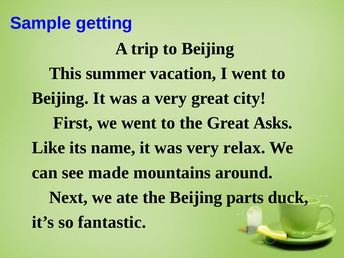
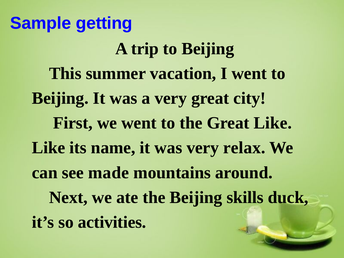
Great Asks: Asks -> Like (273, 123)
parts: parts -> skills (245, 197)
fantastic: fantastic -> activities (112, 222)
